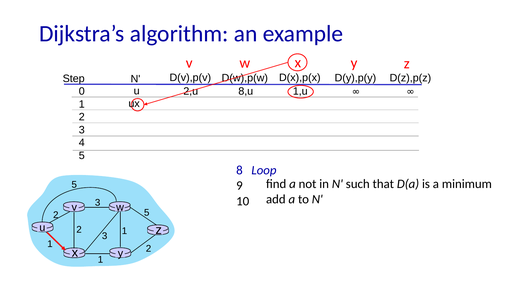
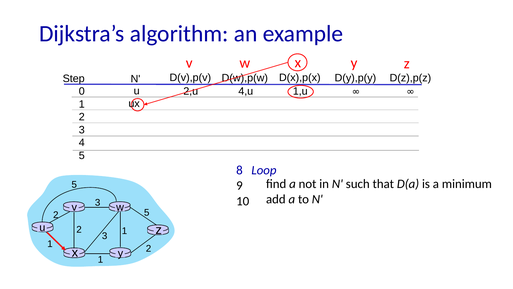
8,u: 8,u -> 4,u (246, 91)
